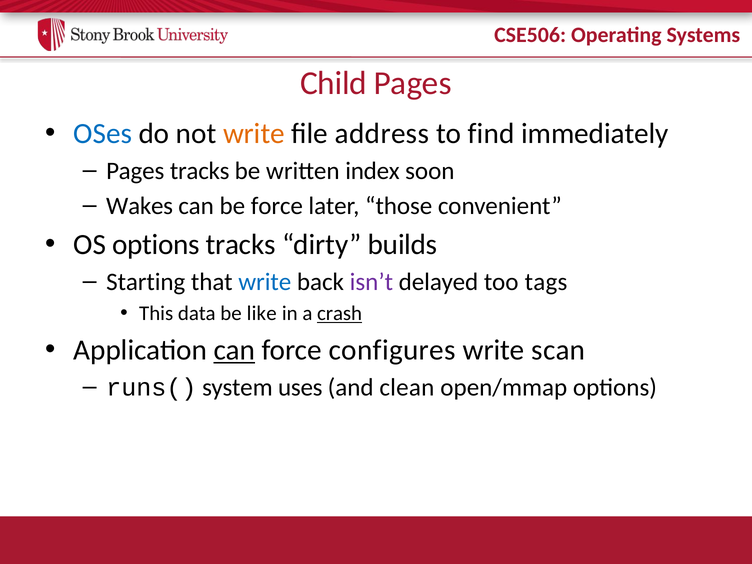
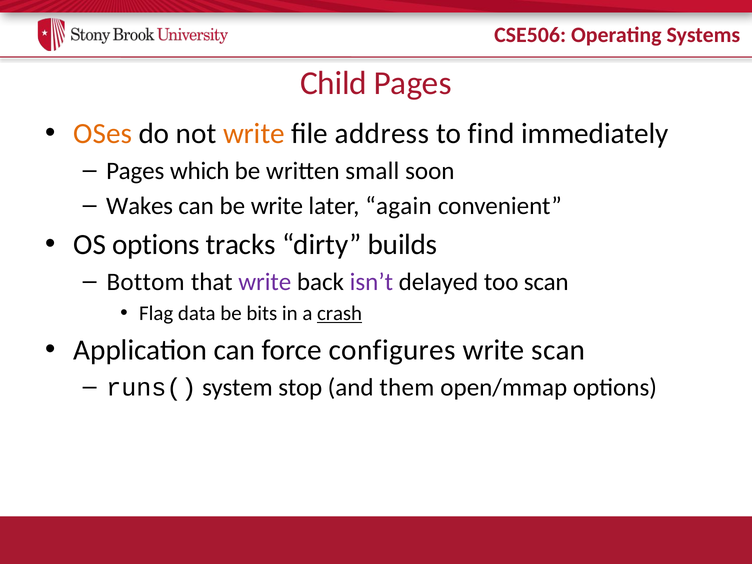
OSes colour: blue -> orange (103, 134)
Pages tracks: tracks -> which (200, 171)
index: index -> small (372, 171)
be force: force -> write (277, 206)
those: those -> again (399, 206)
Starting: Starting -> Bottom (146, 282)
write colour: blue -> purple (265, 282)
too tags: tags -> scan (546, 282)
This: This -> Flag (156, 314)
like: like -> bits (262, 314)
can underline: present -> none (234, 350)
uses: uses -> stop (300, 387)
clean: clean -> them (407, 387)
